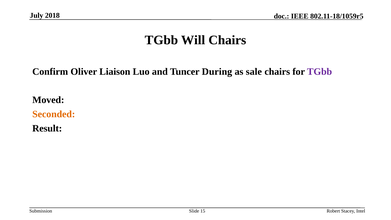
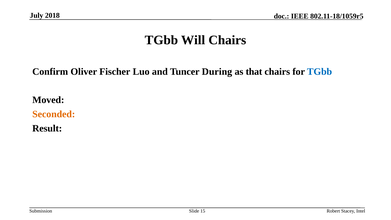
Liaison: Liaison -> Fischer (115, 72)
sale: sale -> that (254, 72)
TGbb colour: purple -> blue (320, 72)
